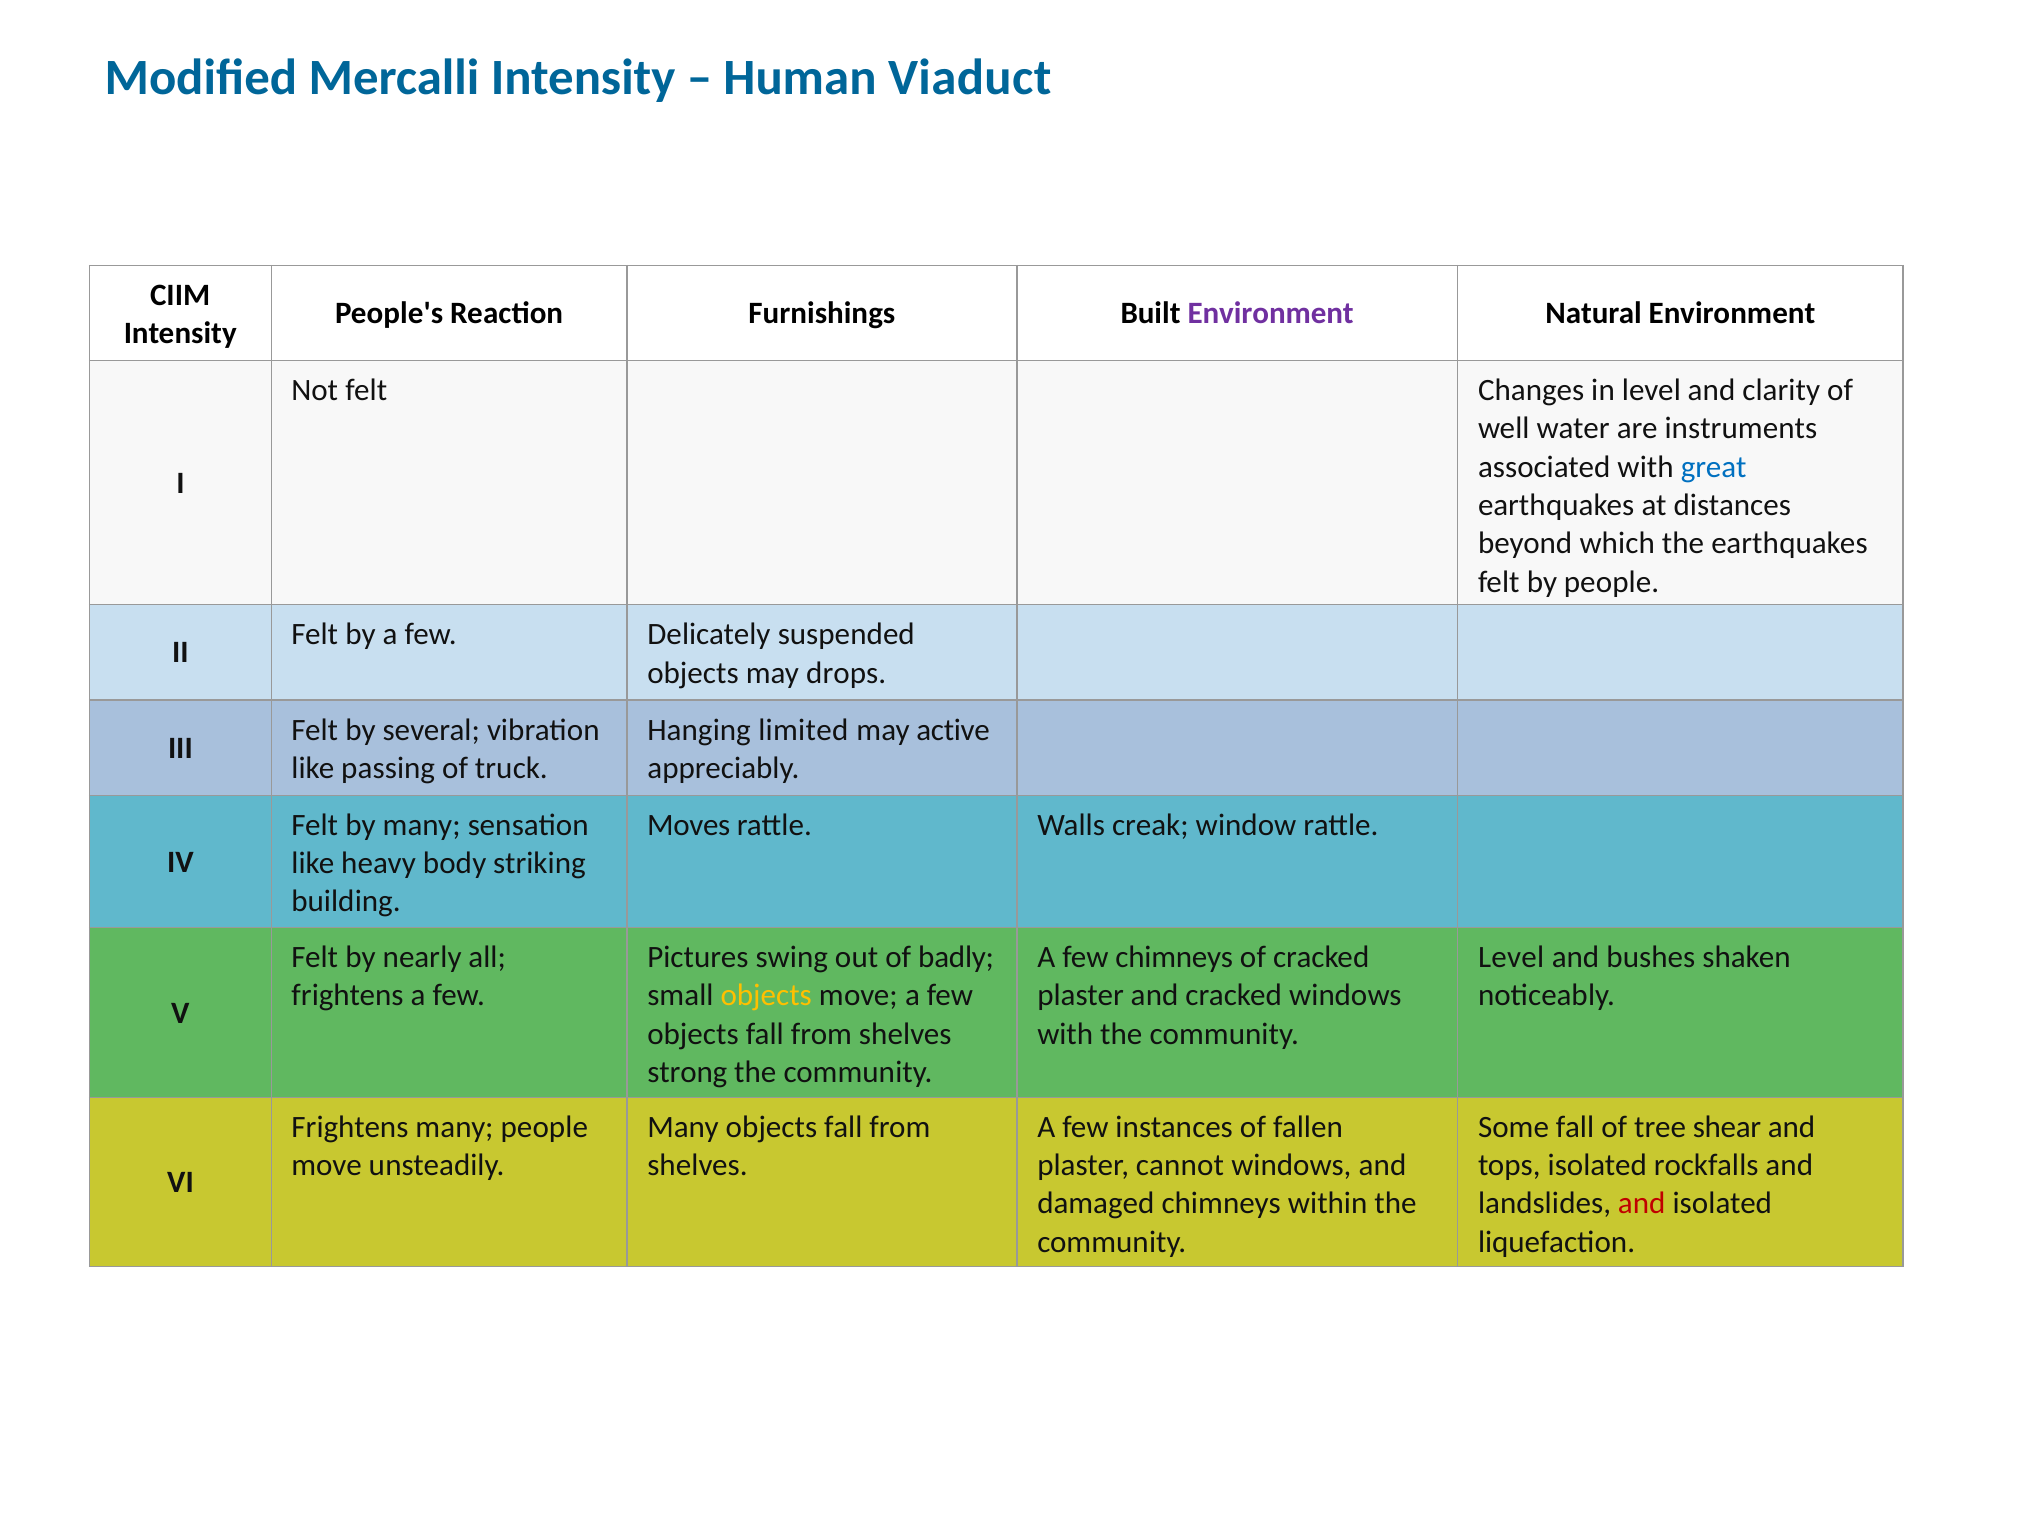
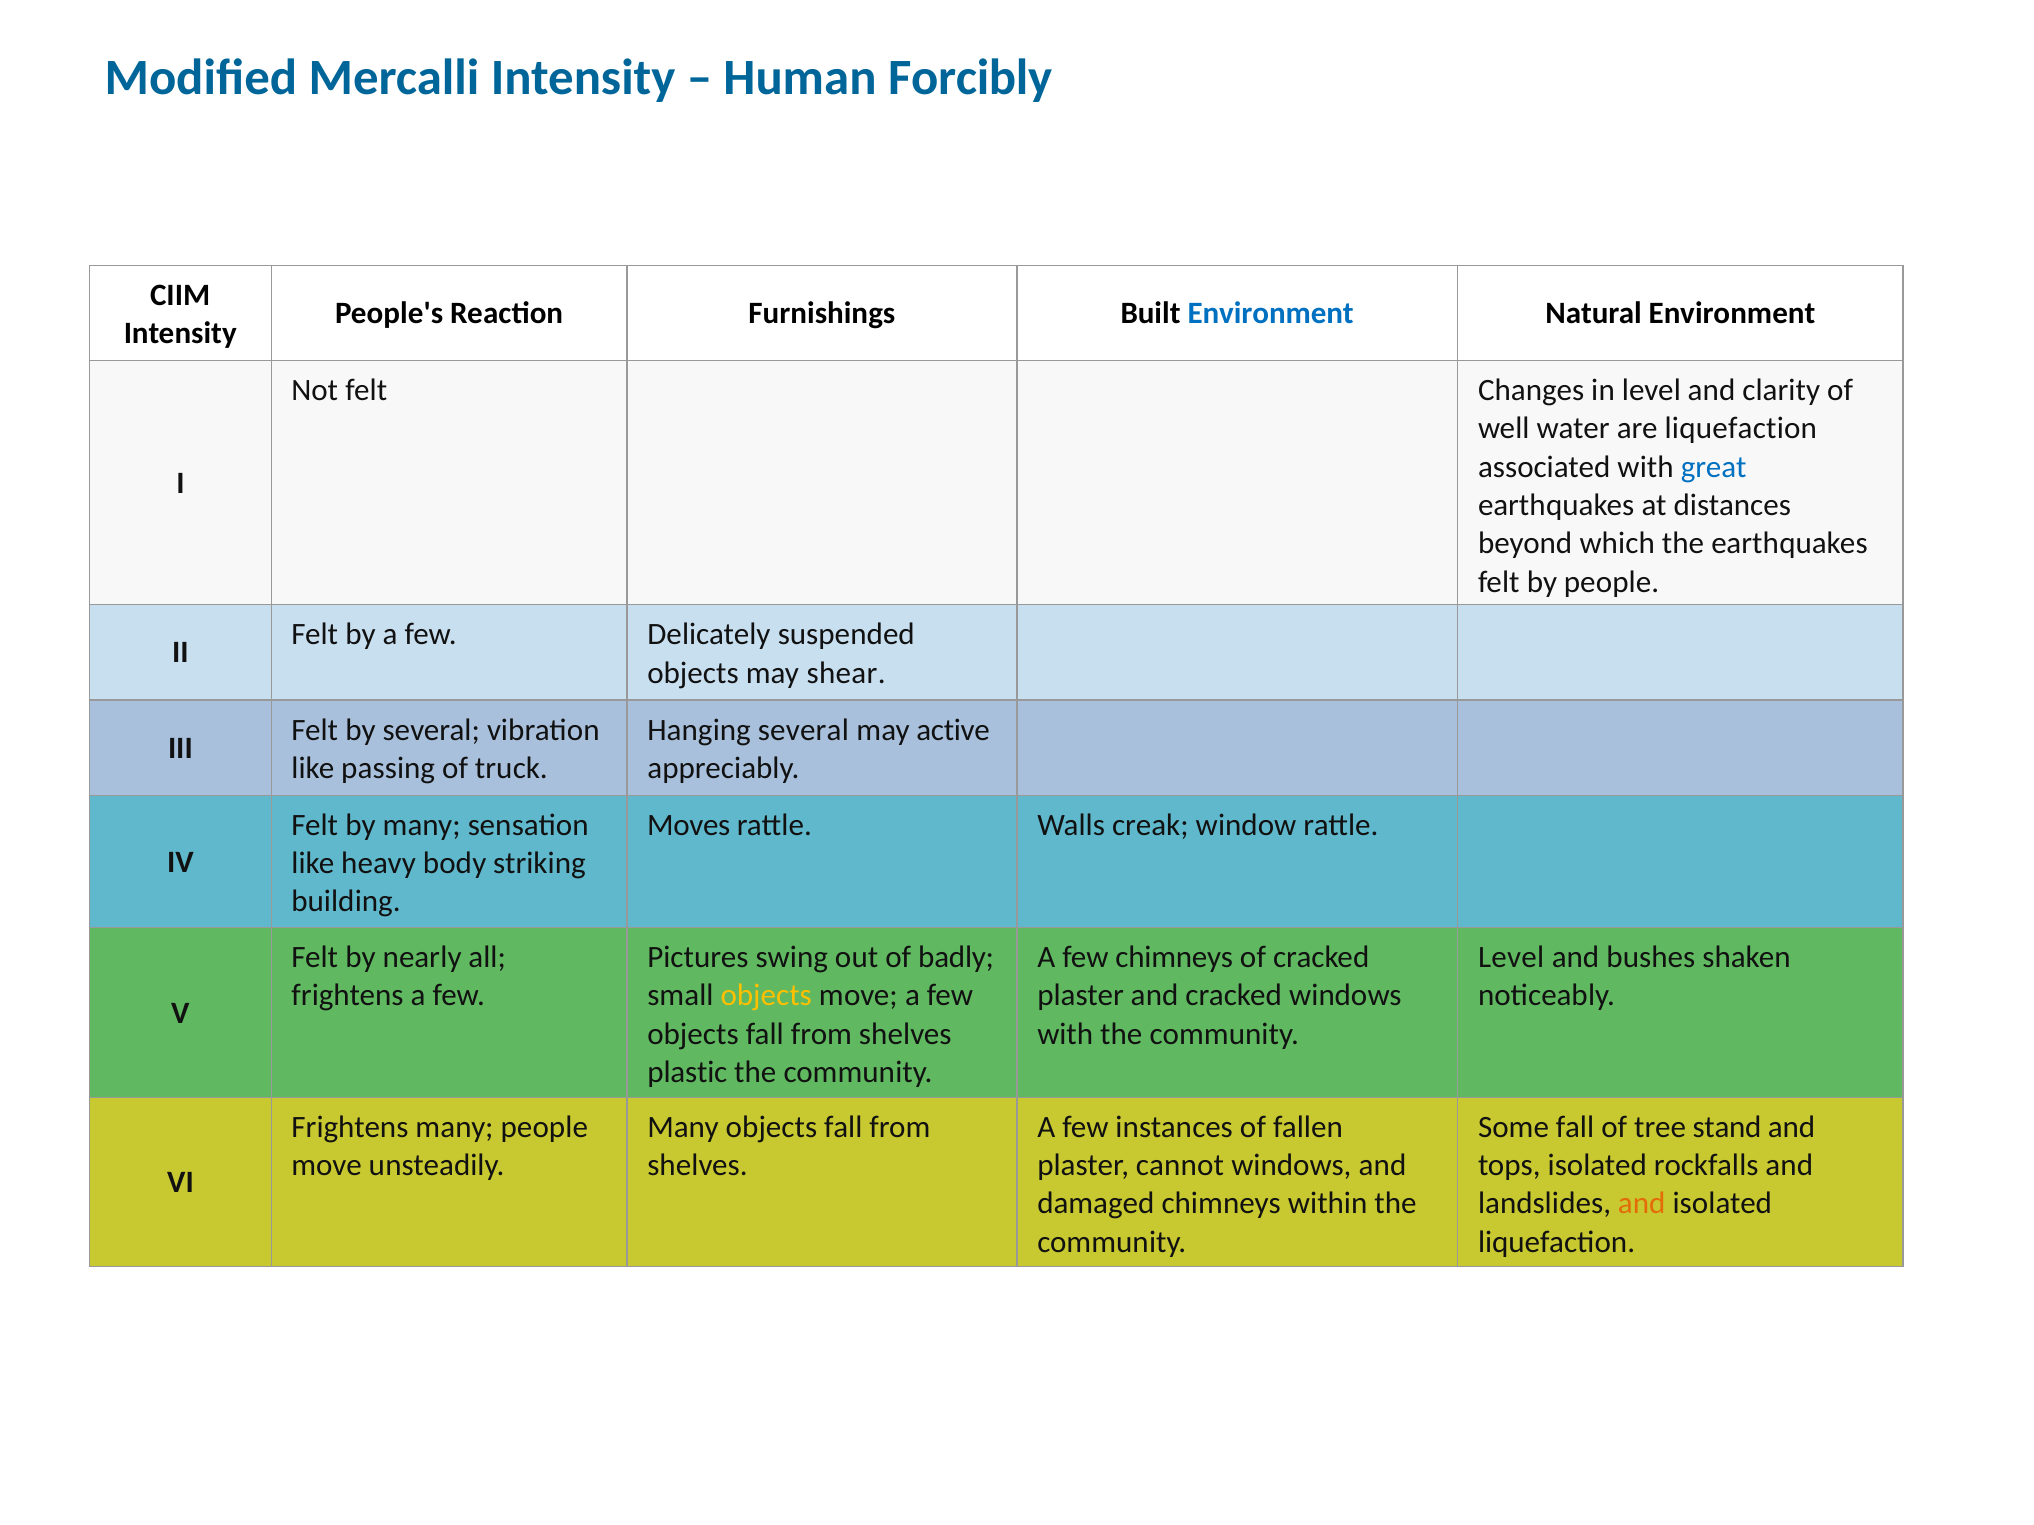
Viaduct: Viaduct -> Forcibly (970, 78)
Environment colour: purple -> blue (1271, 314)
are instruments: instruments -> liquefaction (1741, 429)
drops: drops -> shear (846, 673)
Hanging limited: limited -> several (803, 730)
strong: strong -> plastic (687, 1073)
shear: shear -> stand (1727, 1127)
and colour: red -> orange (1642, 1204)
